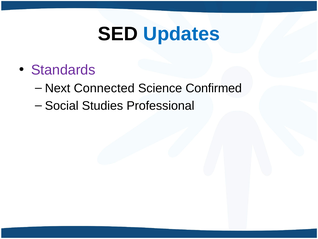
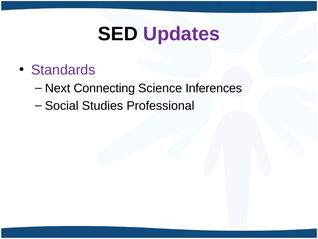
Updates colour: blue -> purple (182, 34)
Connected: Connected -> Connecting (104, 88)
Confirmed: Confirmed -> Inferences (214, 88)
